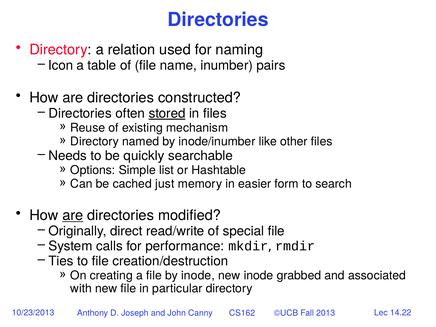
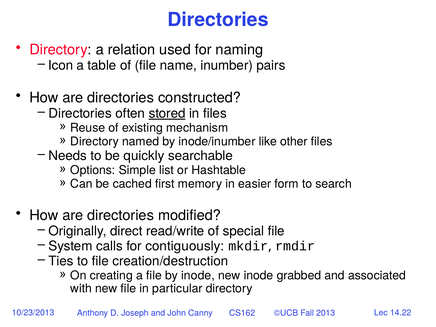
just: just -> first (165, 184)
are underline: present -> none (73, 215)
performance: performance -> contiguously (185, 246)
